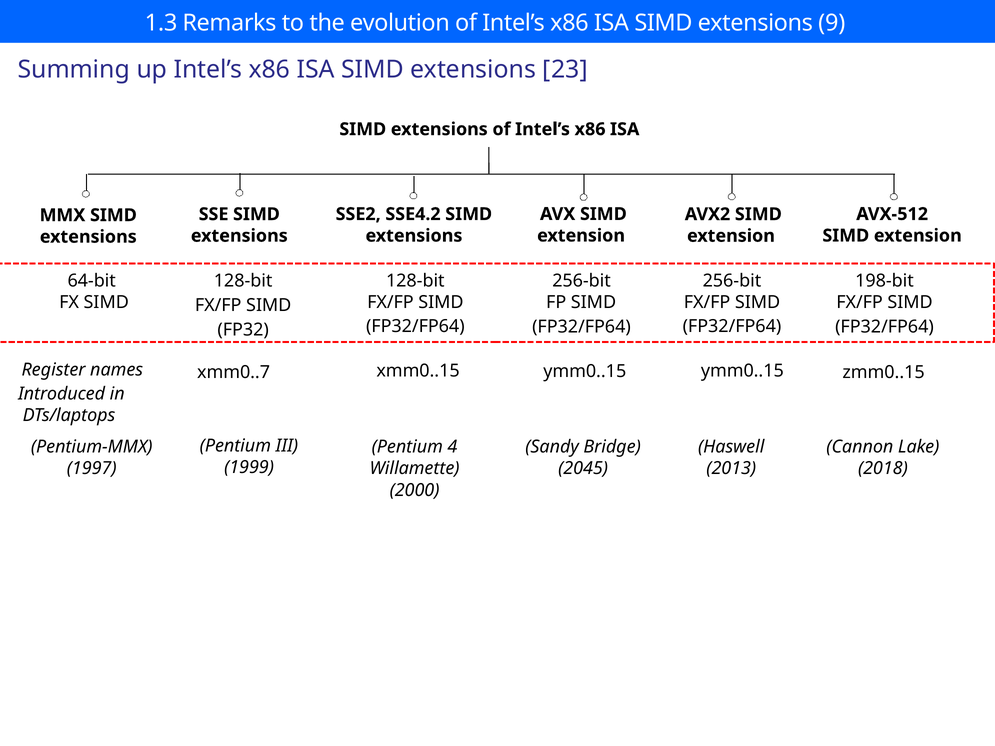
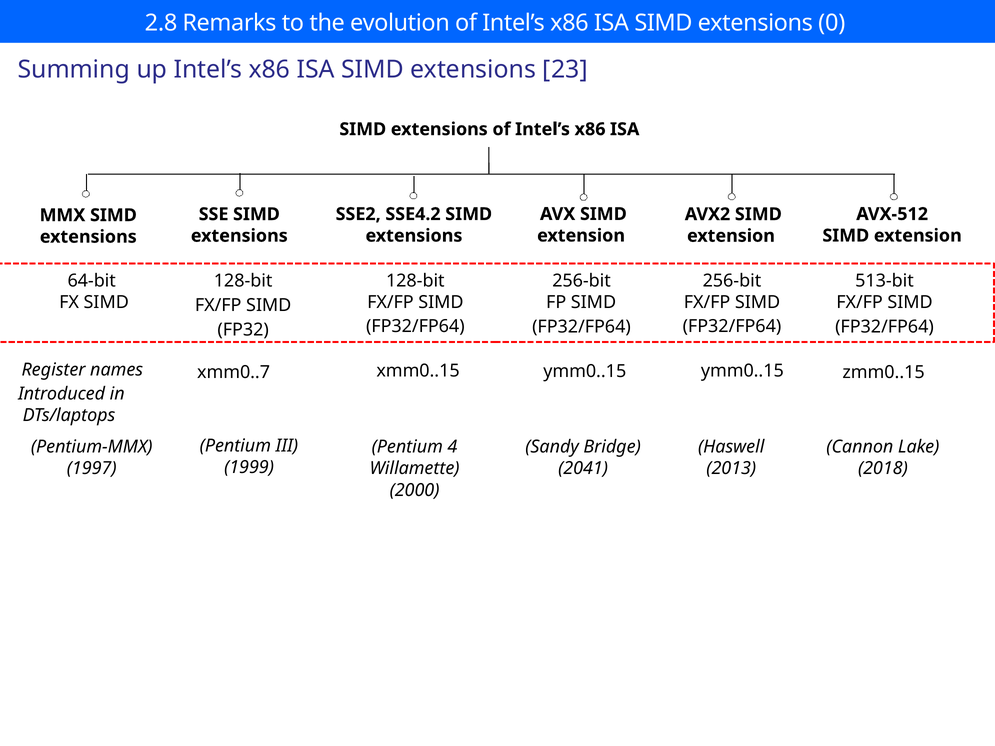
1.3: 1.3 -> 2.8 (161, 23)
9: 9 -> 0 (832, 23)
198-bit: 198-bit -> 513-bit (884, 281)
2045: 2045 -> 2041 (583, 469)
